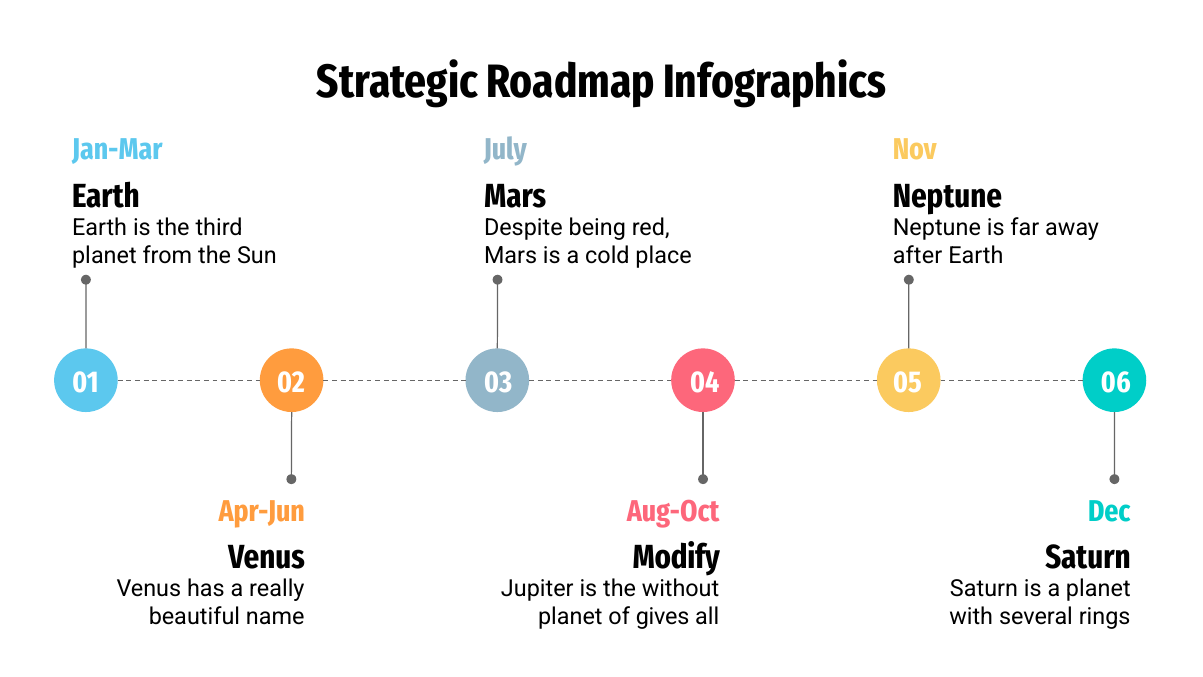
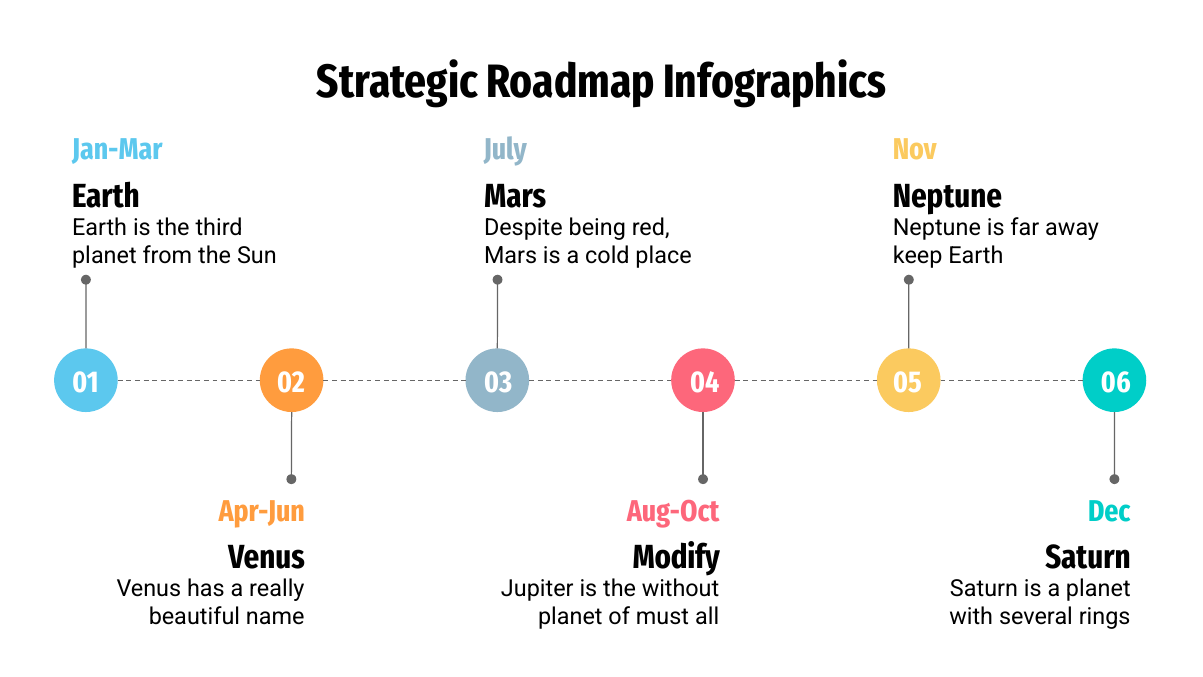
after: after -> keep (918, 255)
gives: gives -> must (662, 617)
